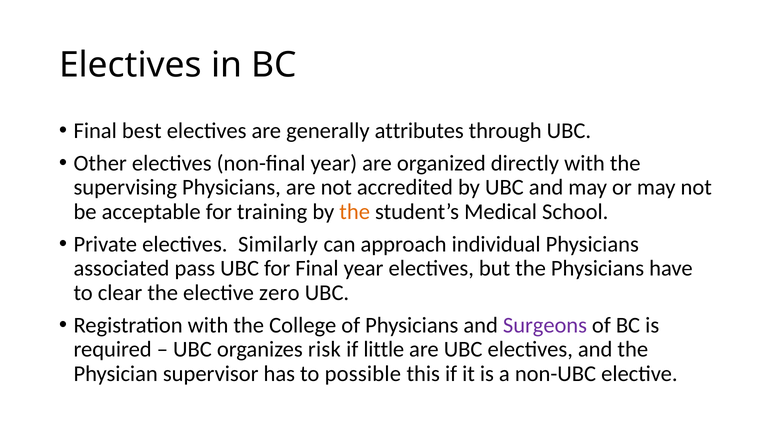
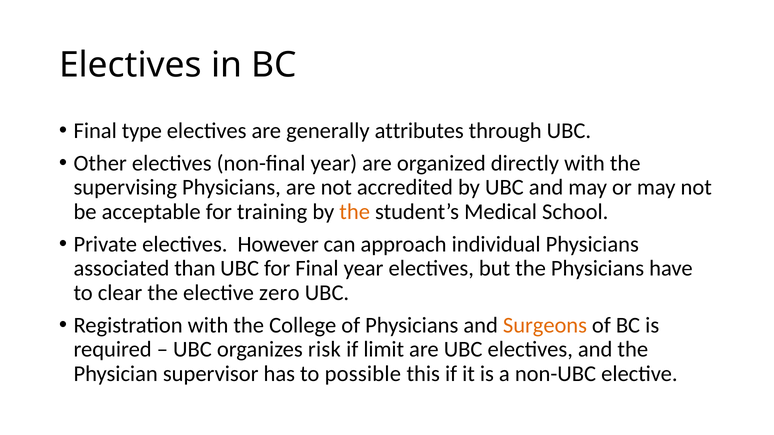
best: best -> type (142, 131)
Similarly: Similarly -> However (278, 244)
pass: pass -> than (195, 269)
Surgeons colour: purple -> orange (545, 325)
little: little -> limit (384, 350)
